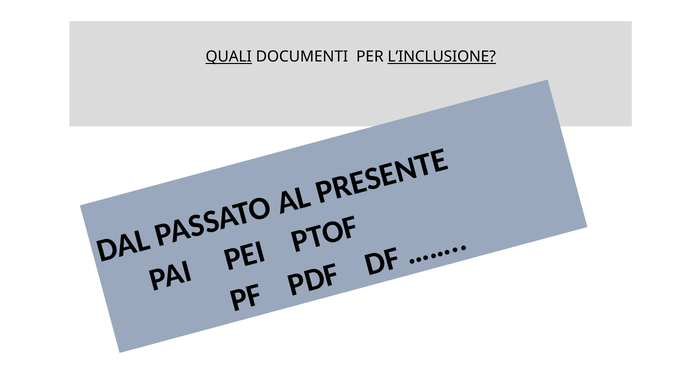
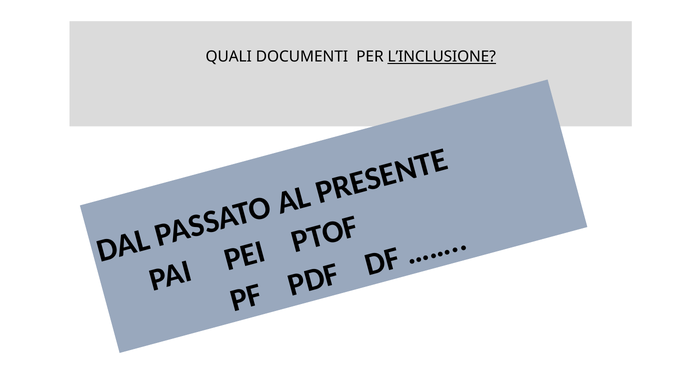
QUALI underline: present -> none (229, 57)
